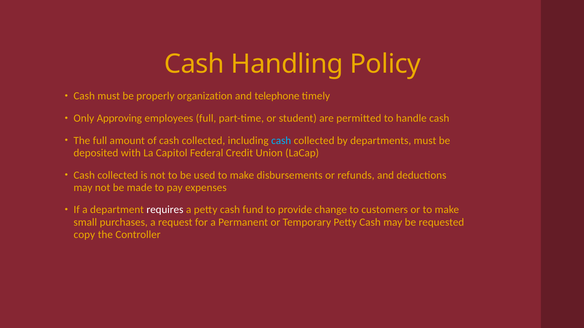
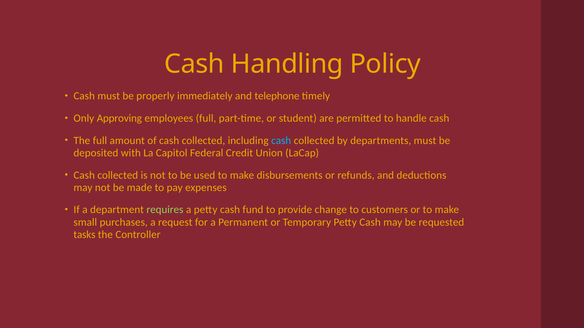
organization: organization -> immediately (205, 96)
requires colour: white -> light green (165, 210)
copy: copy -> tasks (84, 235)
